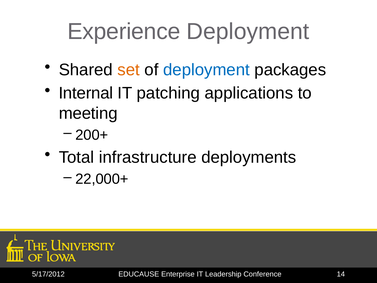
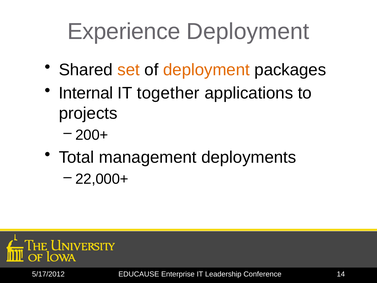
deployment colour: blue -> orange (206, 70)
patching: patching -> together (168, 93)
meeting: meeting -> projects (88, 113)
infrastructure: infrastructure -> management (148, 157)
